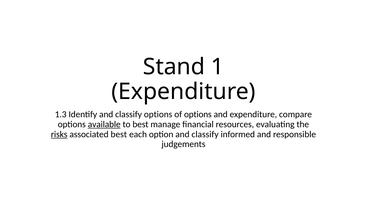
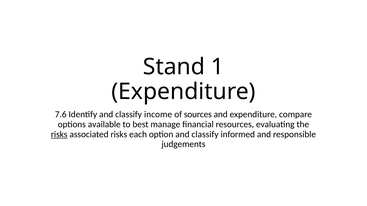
1.3: 1.3 -> 7.6 (61, 115)
classify options: options -> income (158, 115)
of options: options -> sources (198, 115)
available underline: present -> none (104, 125)
associated best: best -> risks (119, 135)
